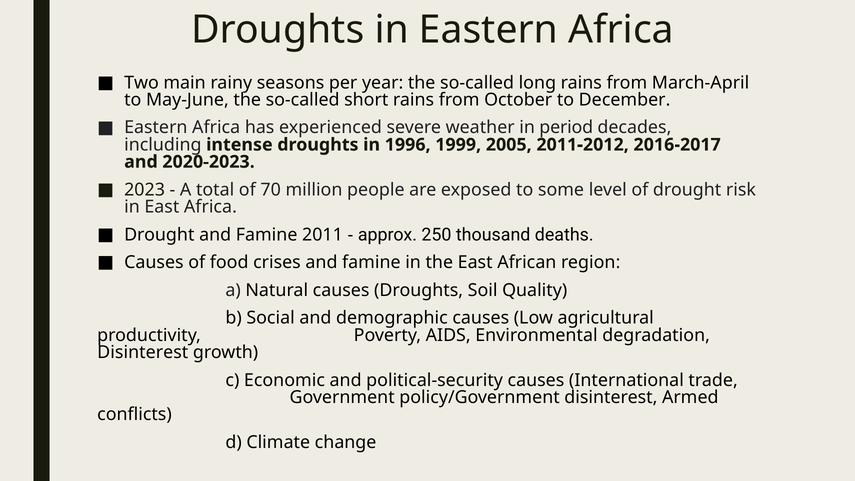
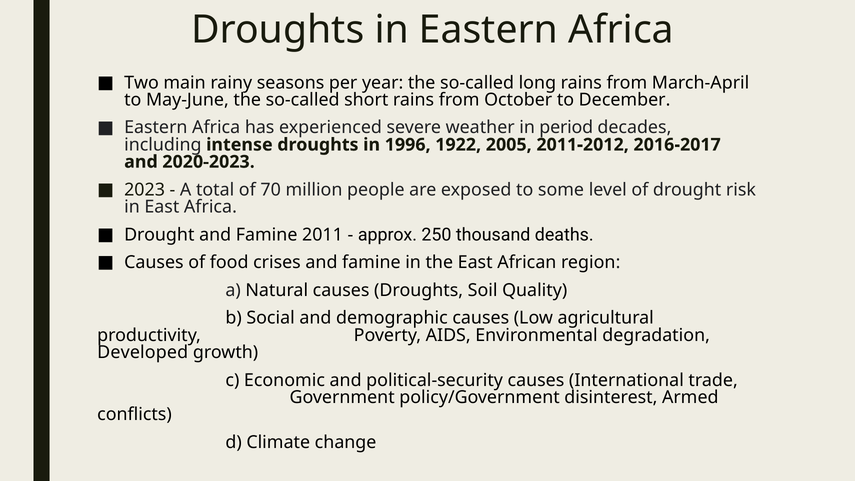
1999: 1999 -> 1922 (458, 145)
Disinterest: Disinterest -> Developed (143, 352)
